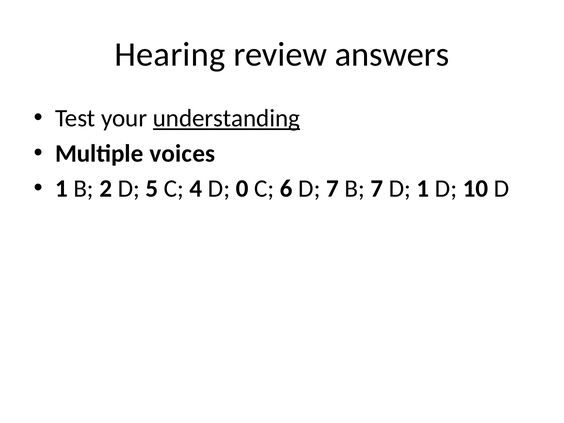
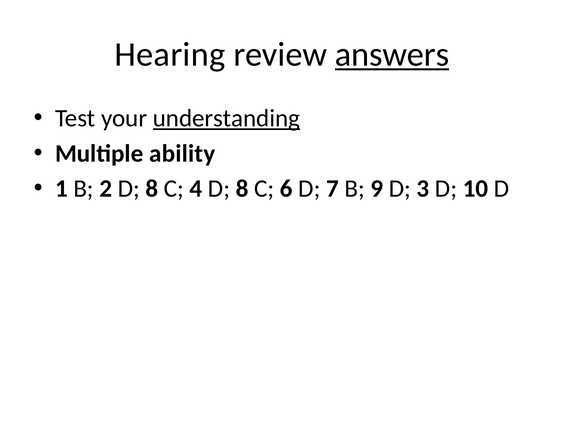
answers underline: none -> present (392, 55)
voices: voices -> ability (182, 153)
2 D 5: 5 -> 8 (152, 189)
4 D 0: 0 -> 8 (242, 189)
B 7: 7 -> 9 (377, 189)
D 1: 1 -> 3 (423, 189)
